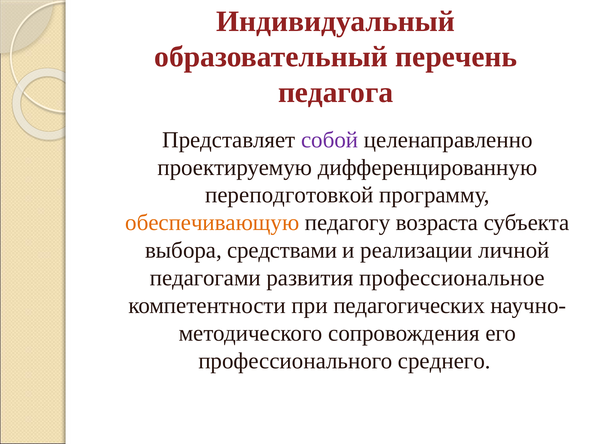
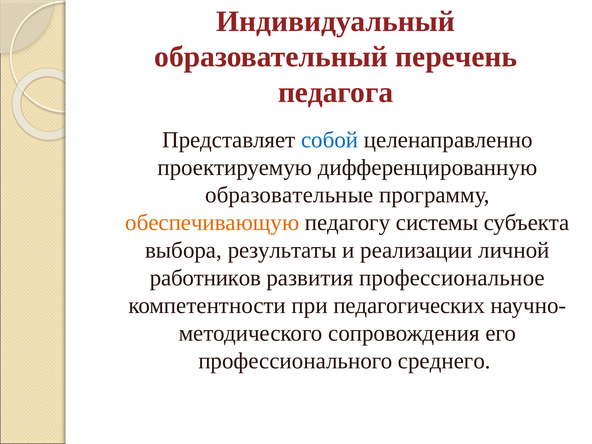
собой colour: purple -> blue (330, 140)
переподготовкой: переподготовкой -> образовательные (289, 195)
возраста: возраста -> системы (437, 223)
средствами: средствами -> результаты (282, 250)
педагогами: педагогами -> работников (205, 278)
